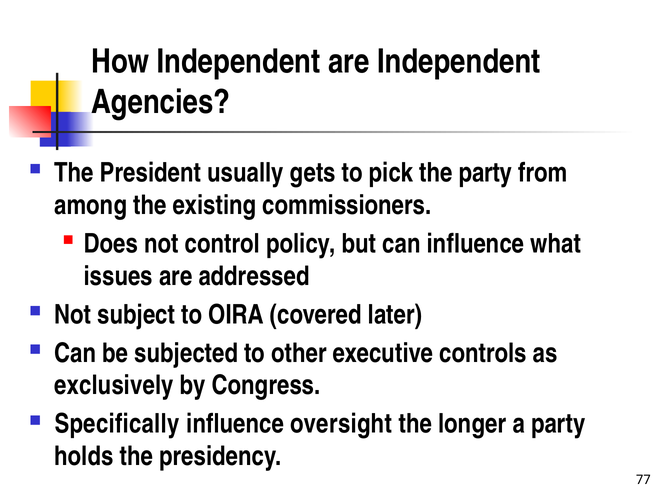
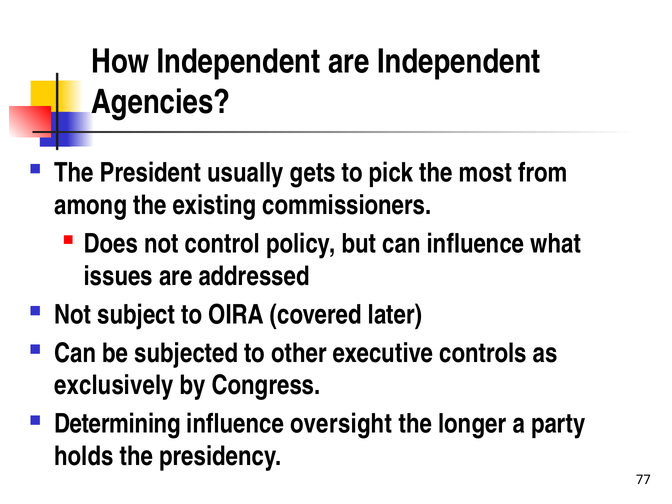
the party: party -> most (485, 173)
Specifically: Specifically -> Determining (117, 424)
